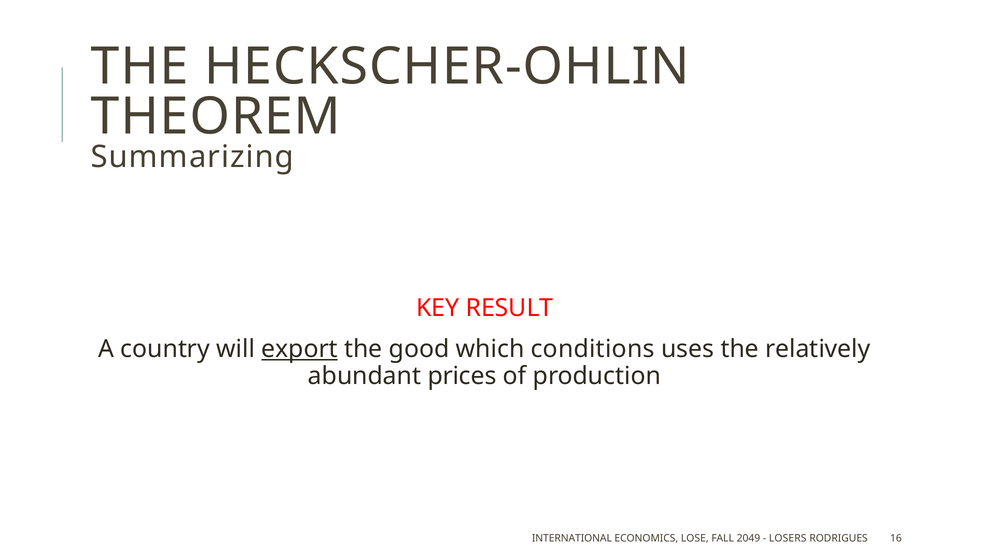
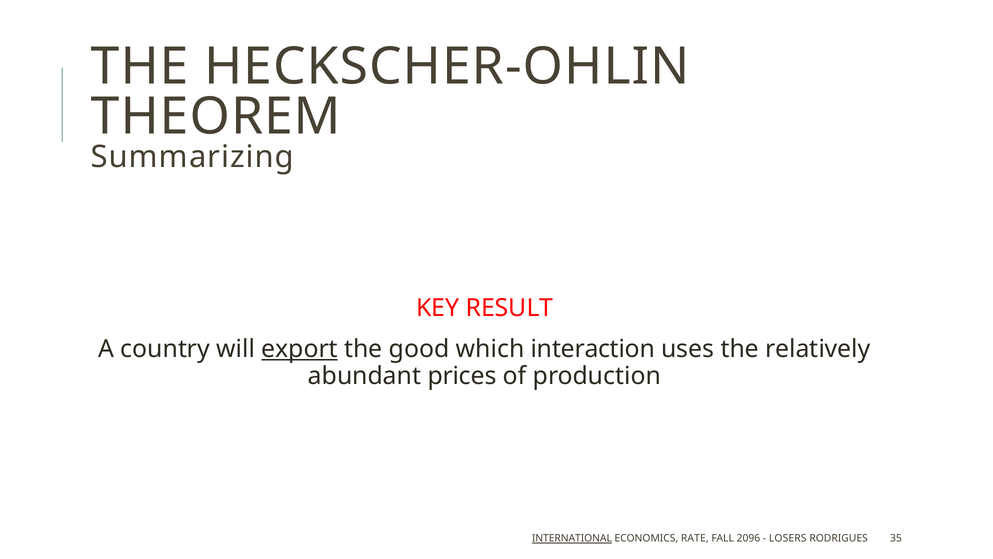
conditions: conditions -> interaction (593, 349)
INTERNATIONAL underline: none -> present (572, 538)
LOSE: LOSE -> RATE (695, 538)
2049: 2049 -> 2096 (748, 538)
16: 16 -> 35 (896, 538)
